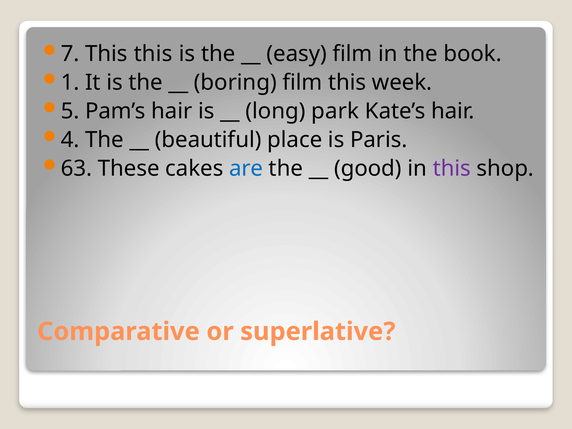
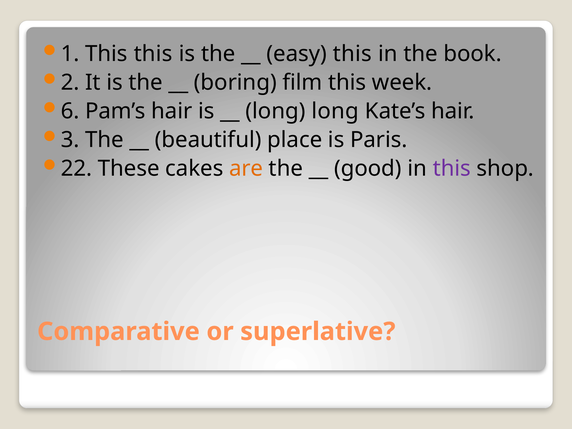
7: 7 -> 1 (70, 54)
easy film: film -> this (352, 54)
1: 1 -> 2 (70, 82)
5: 5 -> 6 (70, 111)
long park: park -> long (335, 111)
4: 4 -> 3 (70, 140)
63: 63 -> 22 (76, 169)
are colour: blue -> orange (246, 169)
